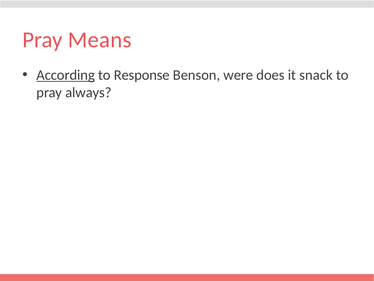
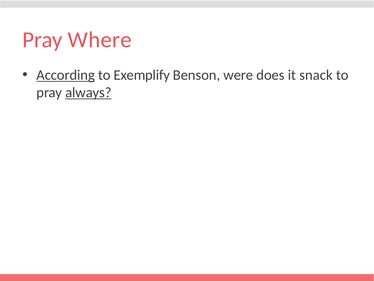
Means: Means -> Where (100, 40)
Response: Response -> Exemplify (142, 75)
always underline: none -> present (88, 92)
